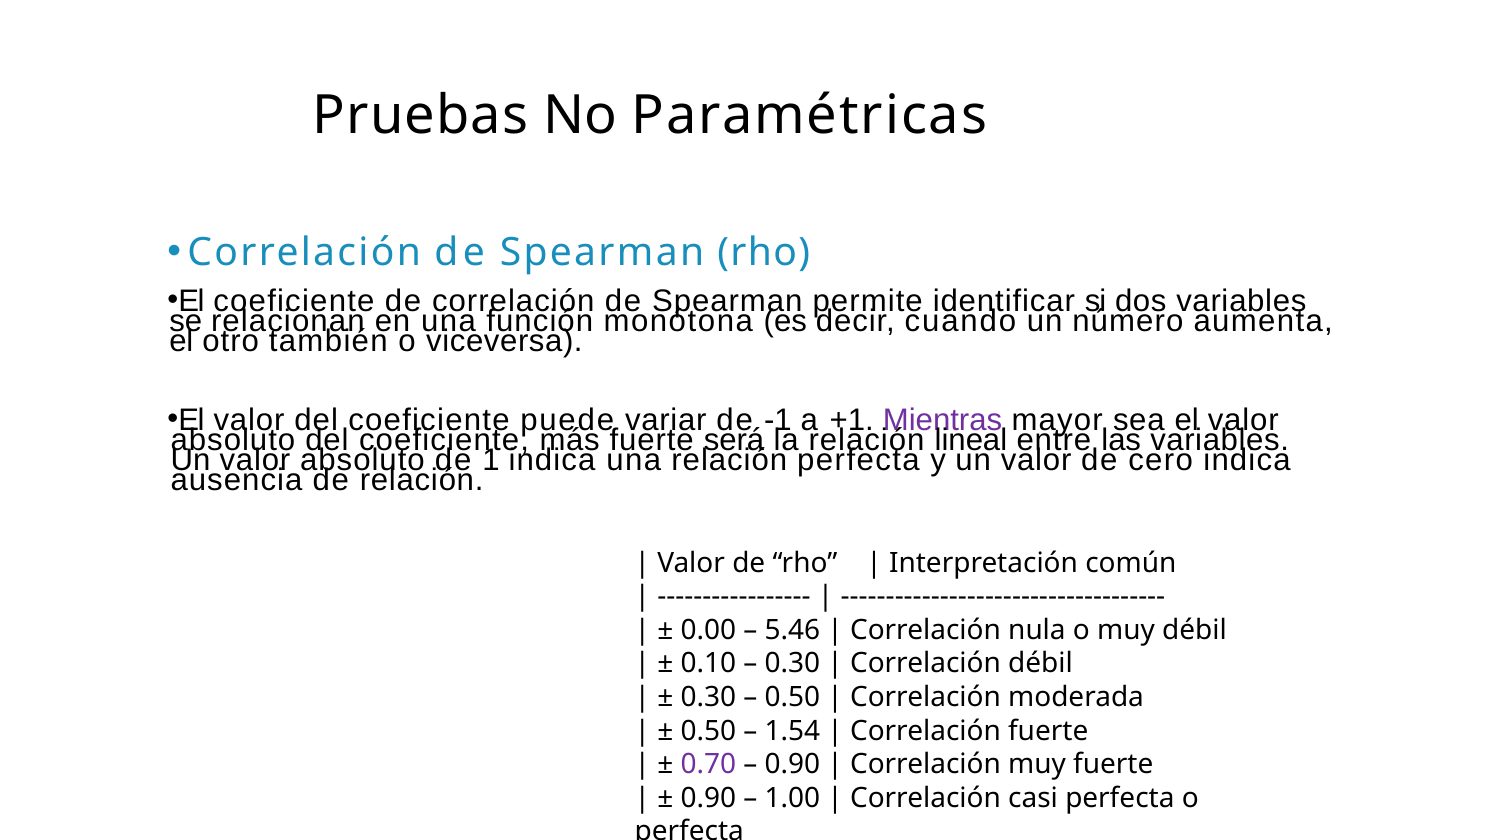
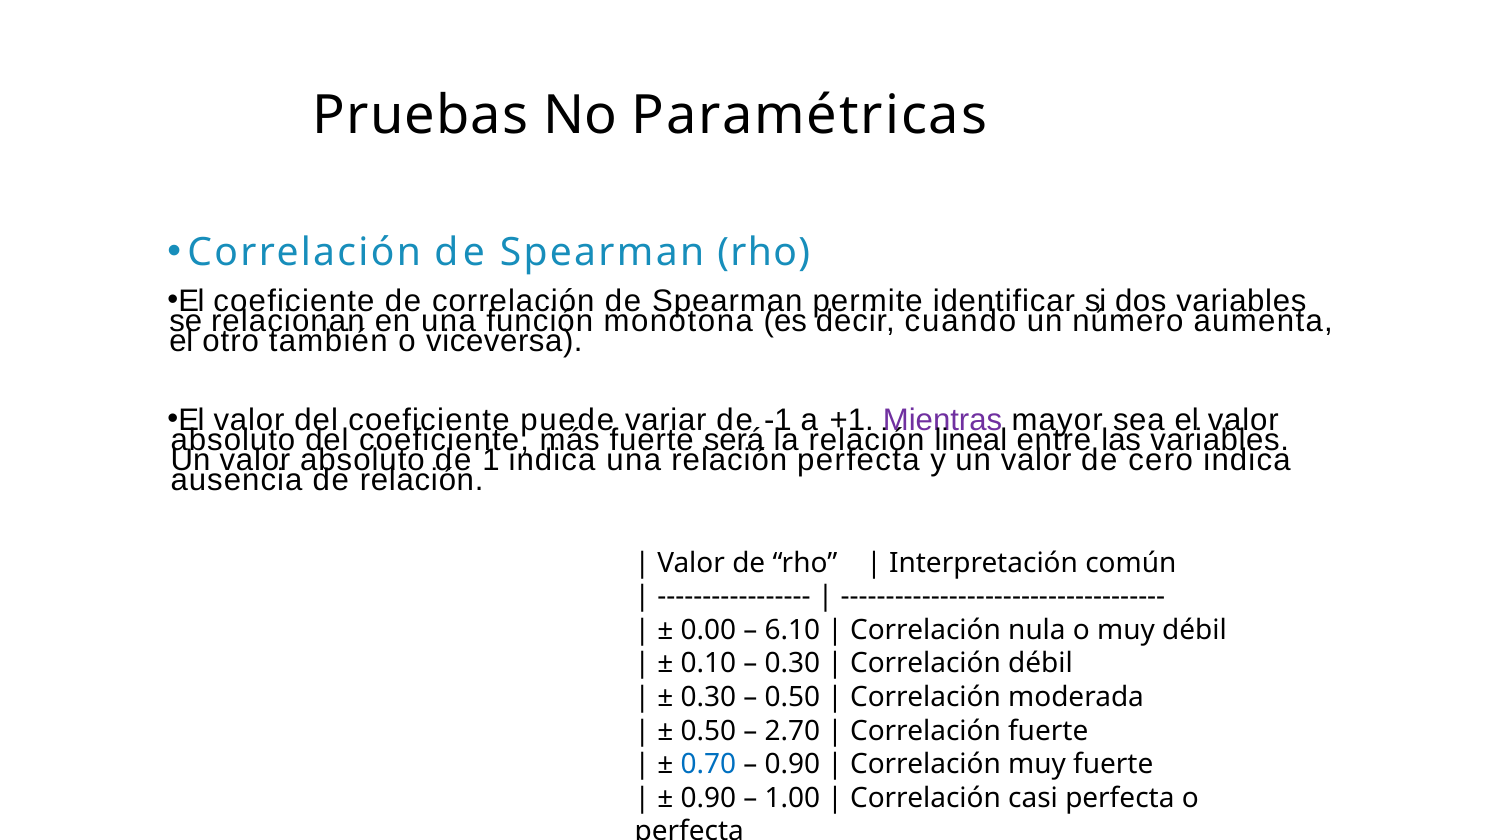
5.46: 5.46 -> 6.10 (792, 630)
1.54: 1.54 -> 2.70 (792, 731)
0.70 colour: purple -> blue (708, 765)
